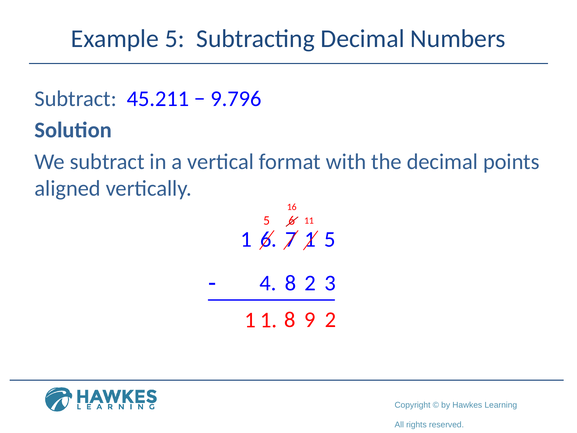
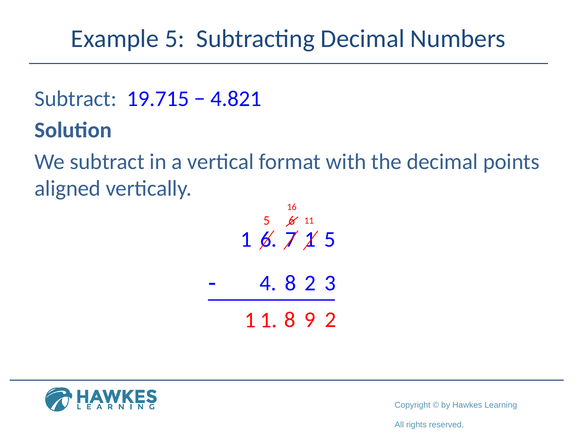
45.211: 45.211 -> 19.715 (158, 99)
9.796: 9.796 -> 4.821 (236, 99)
